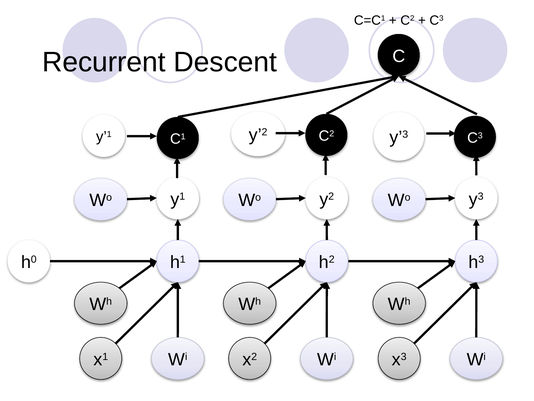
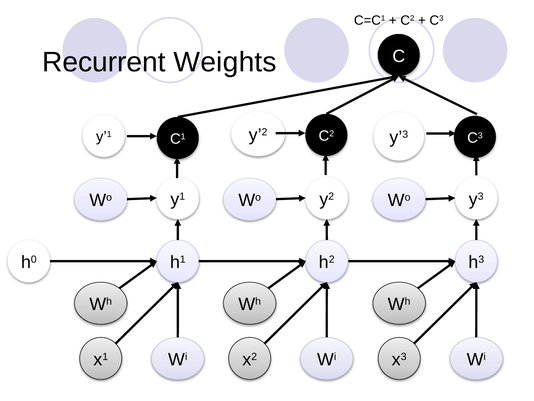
Descent: Descent -> Weights (225, 62)
